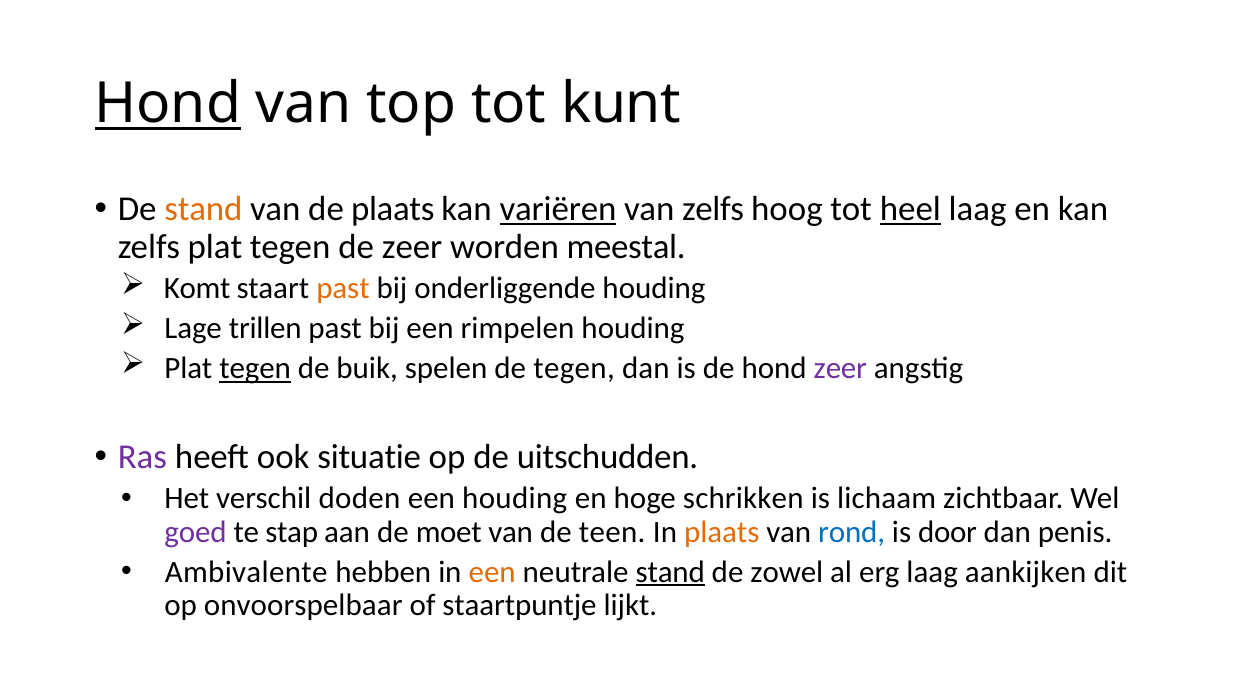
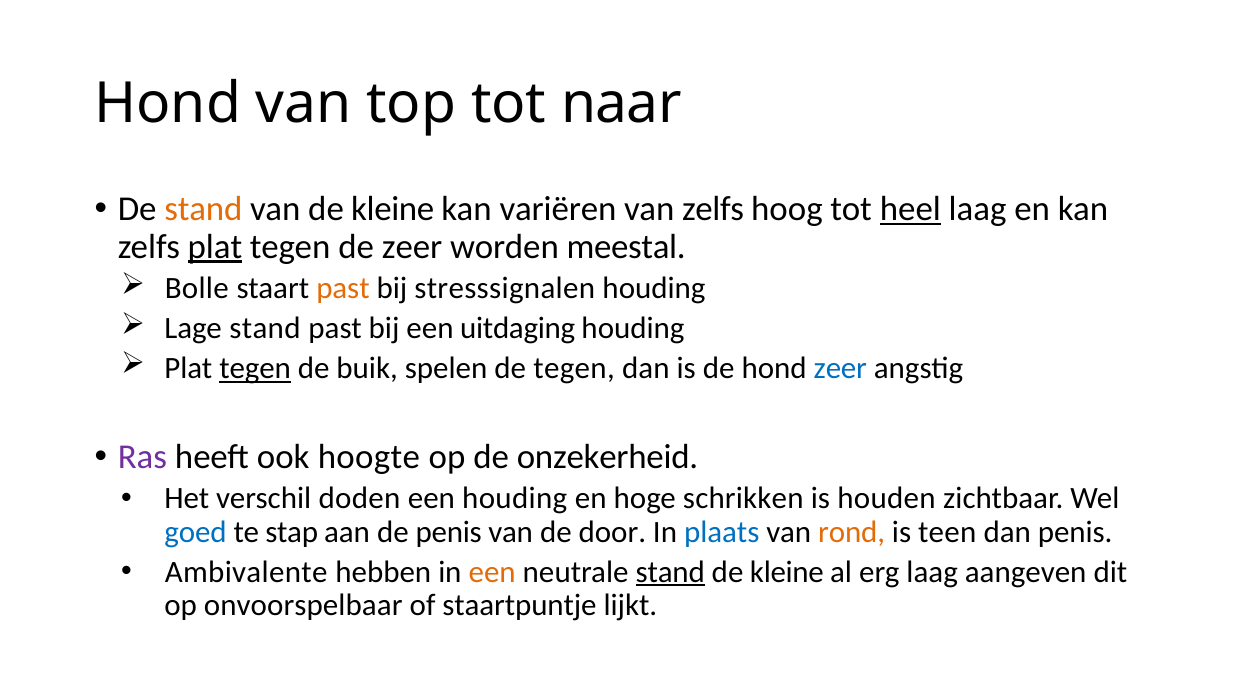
Hond underline: present -> none (168, 104)
kunt: kunt -> naar (621, 104)
van de plaats: plaats -> kleine (393, 209)
variëren underline: present -> none (558, 209)
plat underline: none -> present (215, 247)
Komt: Komt -> Bolle (197, 289)
onderliggende: onderliggende -> stresssignalen (505, 289)
Lage trillen: trillen -> stand (265, 329)
rimpelen: rimpelen -> uitdaging (518, 329)
zeer colour: purple -> blue (840, 369)
situatie: situatie -> hoogte (369, 457)
uitschudden: uitschudden -> onzekerheid (608, 457)
lichaam: lichaam -> houden (887, 499)
goed colour: purple -> blue (195, 532)
de moet: moet -> penis (449, 532)
teen: teen -> door (612, 532)
plaats colour: orange -> blue (722, 532)
rond colour: blue -> orange (852, 532)
door: door -> teen (947, 532)
zowel: zowel -> kleine (787, 572)
aankijken: aankijken -> aangeven (1026, 572)
